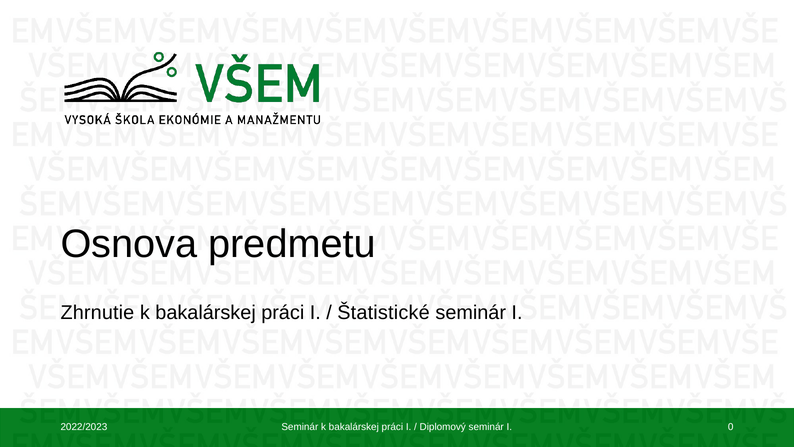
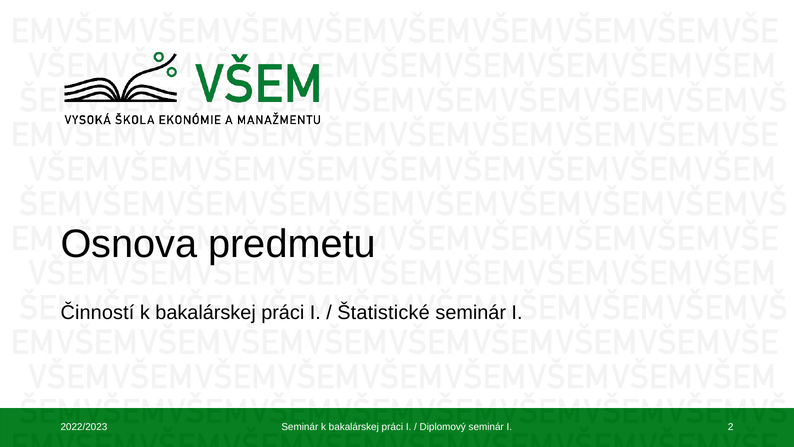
Zhrnutie: Zhrnutie -> Činností (97, 312)
0: 0 -> 2 (731, 427)
